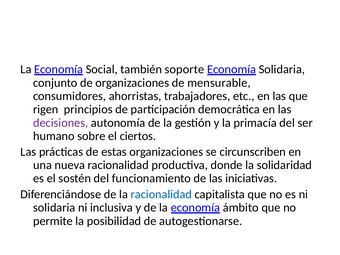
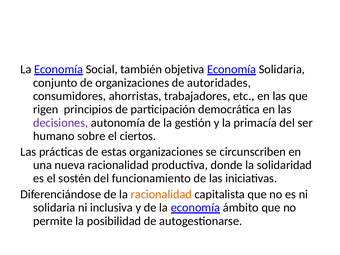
soporte: soporte -> objetiva (185, 69)
mensurable: mensurable -> autoridades (219, 83)
racionalidad colour: blue -> orange (161, 194)
